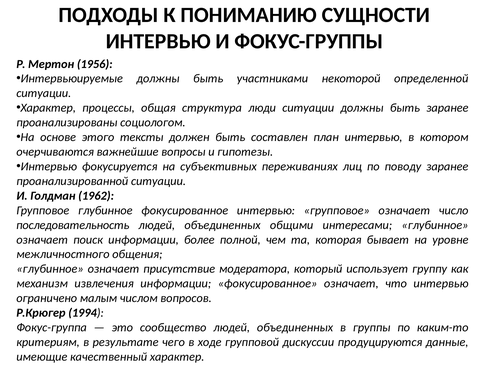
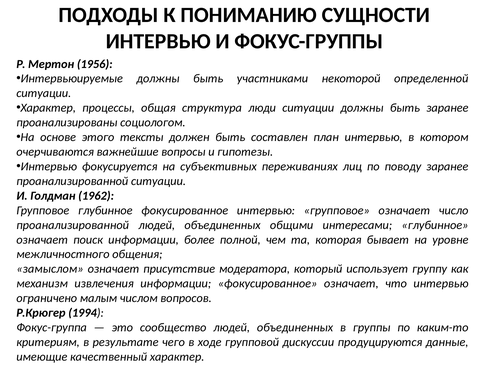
последовательность: последовательность -> проанализированной (73, 225)
глубинное: глубинное -> замыслом (50, 269)
